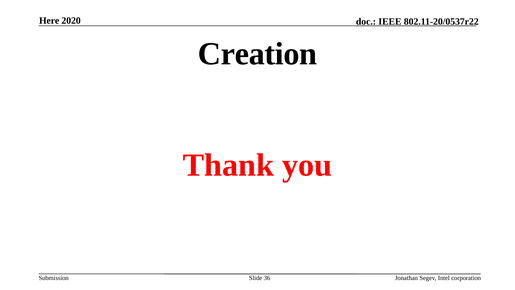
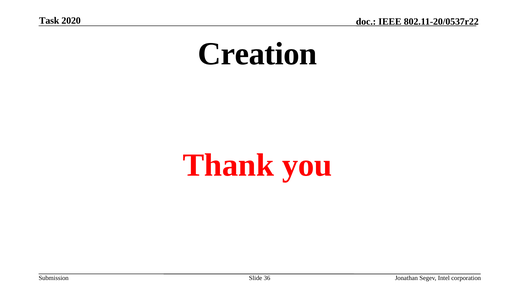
Here: Here -> Task (49, 20)
